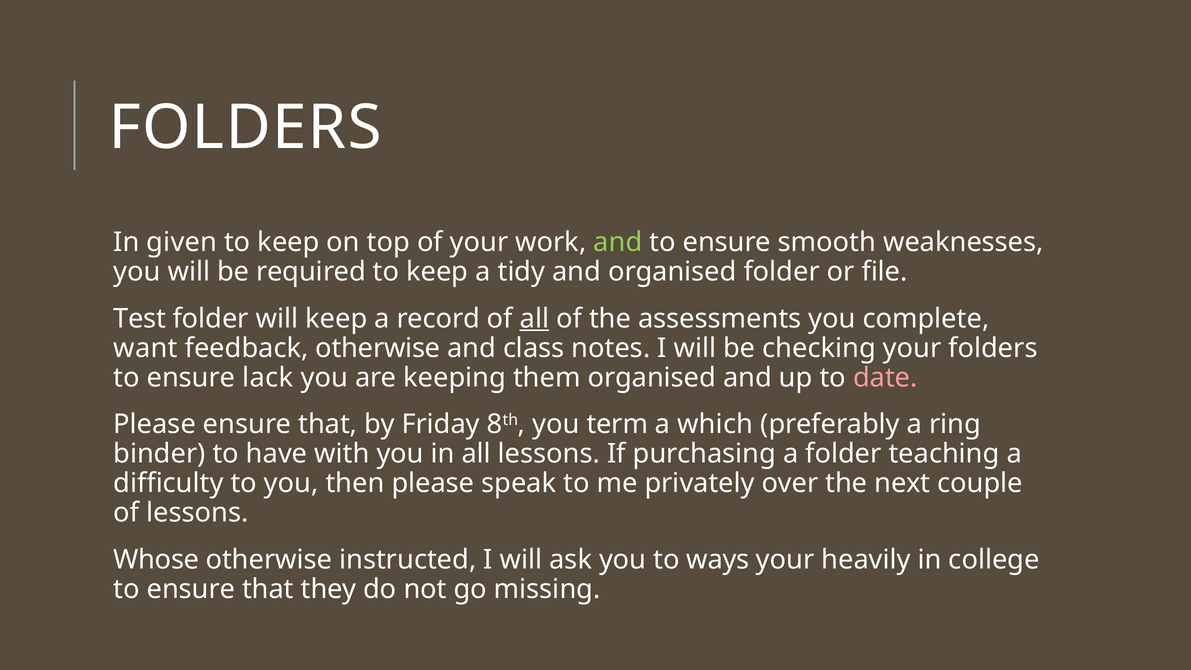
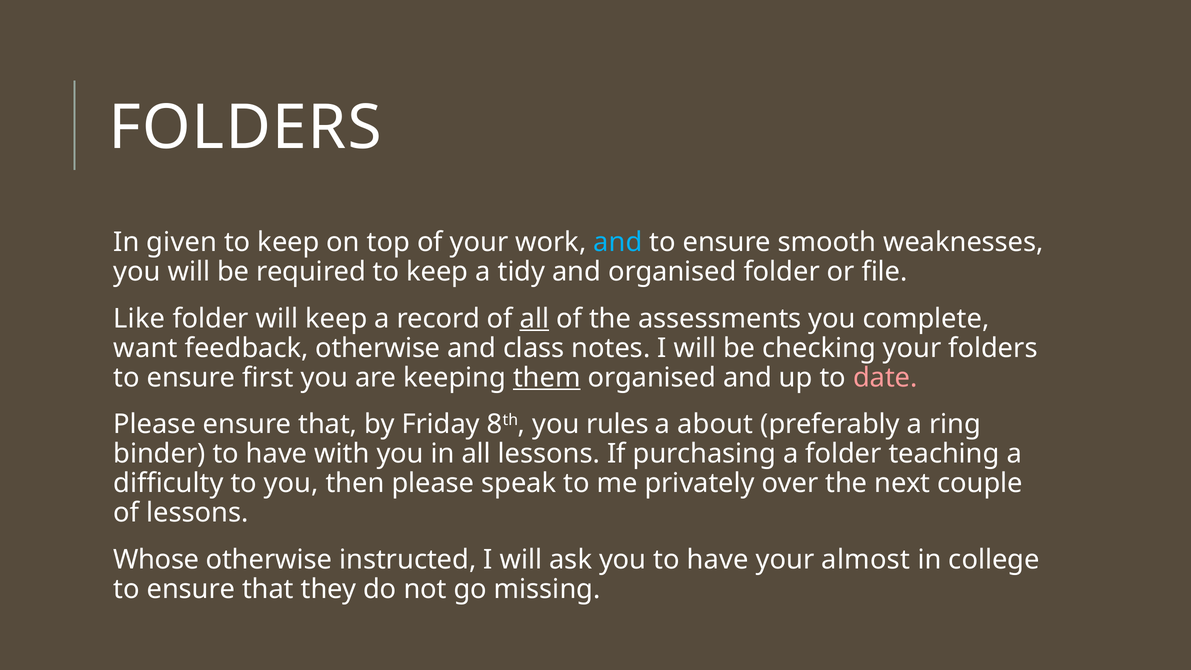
and colour: light green -> light blue (618, 242)
Test: Test -> Like (139, 319)
lack: lack -> first (268, 378)
them underline: none -> present (547, 378)
term: term -> rules (617, 424)
which: which -> about (715, 424)
you to ways: ways -> have (718, 560)
heavily: heavily -> almost (866, 560)
